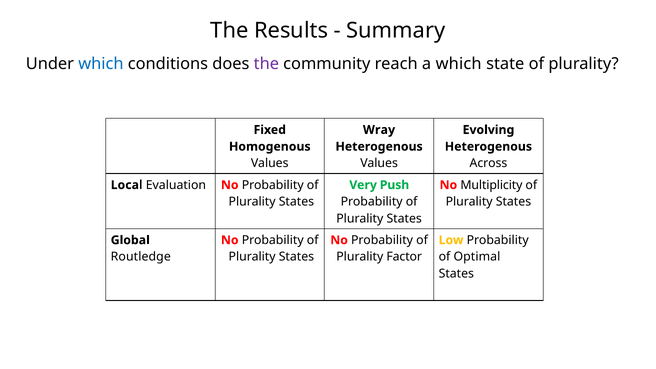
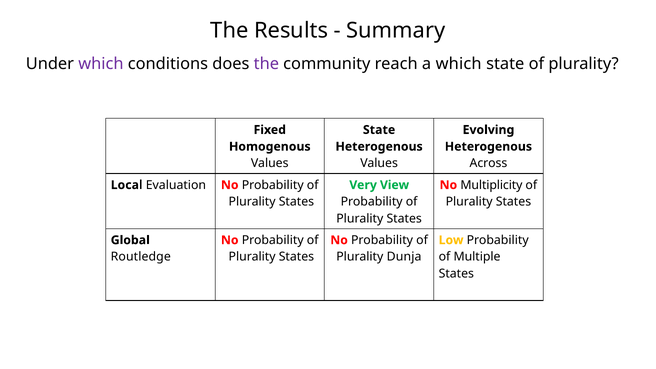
which colour: blue -> purple (101, 64)
Wray: Wray -> State (379, 130)
Push: Push -> View (395, 185)
Factor: Factor -> Dunja (404, 257)
Optimal: Optimal -> Multiple (477, 257)
